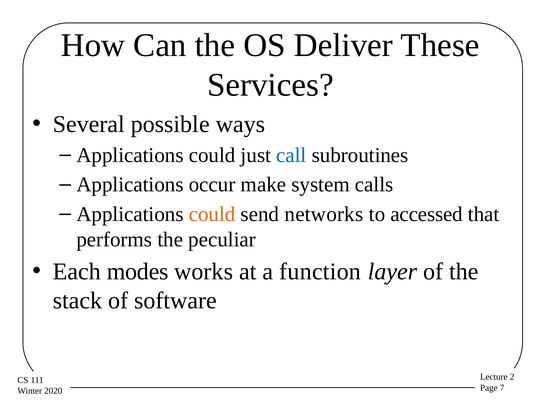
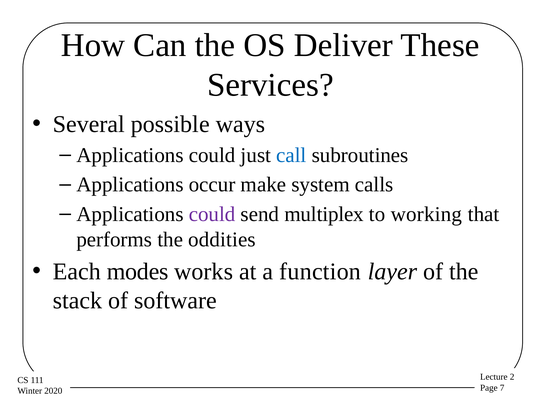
could colour: orange -> purple (212, 214)
networks: networks -> multiplex (324, 214)
accessed: accessed -> working (426, 214)
peculiar: peculiar -> oddities (222, 239)
